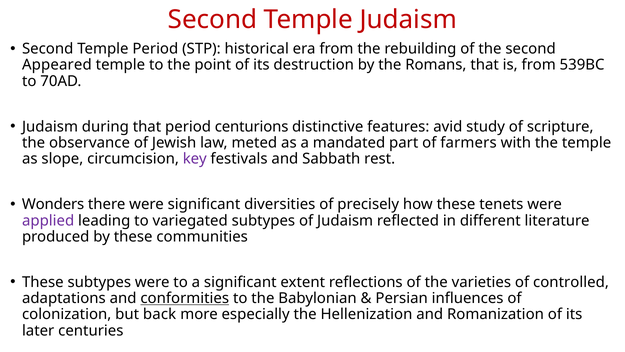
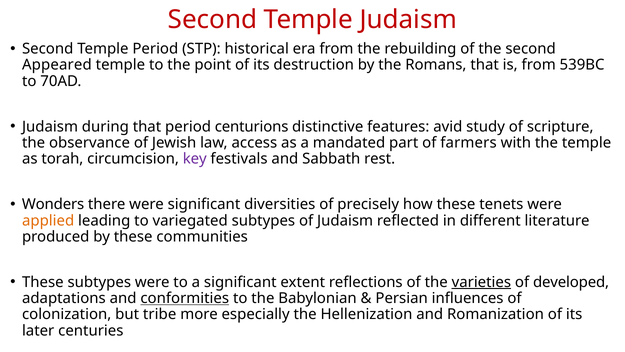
meted: meted -> access (254, 143)
slope: slope -> torah (62, 159)
applied colour: purple -> orange (48, 220)
varieties underline: none -> present (481, 282)
controlled: controlled -> developed (571, 282)
back: back -> tribe (160, 314)
